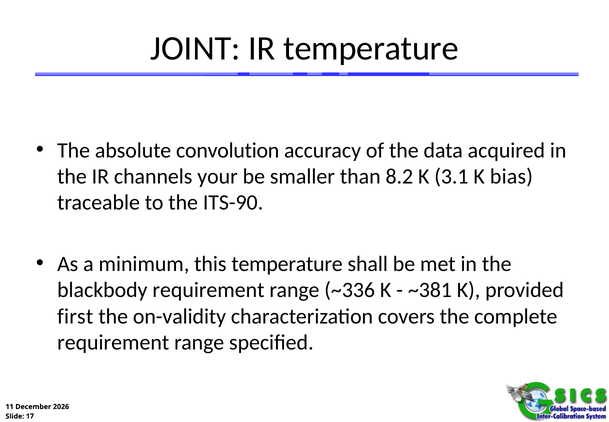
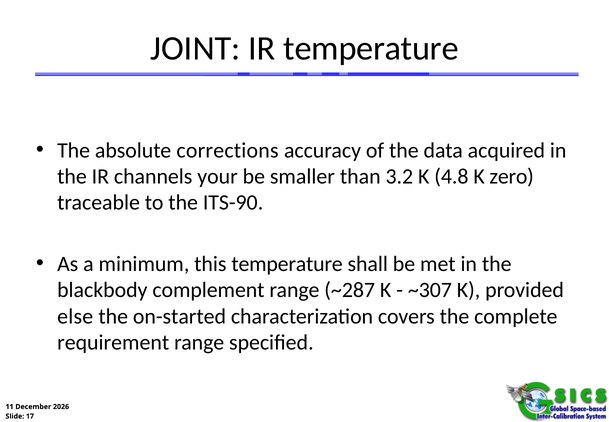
convolution: convolution -> corrections (228, 150)
8.2: 8.2 -> 3.2 (399, 176)
3.1: 3.1 -> 4.8 (451, 176)
bias: bias -> zero (512, 176)
blackbody requirement: requirement -> complement (208, 290)
~336: ~336 -> ~287 (350, 290)
~381: ~381 -> ~307 (430, 290)
first: first -> else (75, 316)
on-validity: on-validity -> on-started (179, 316)
